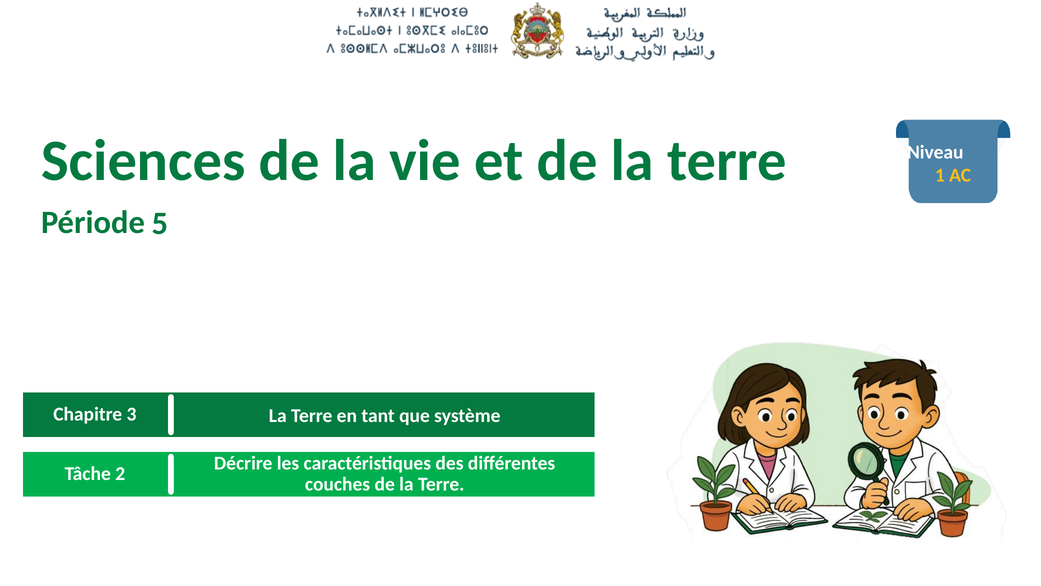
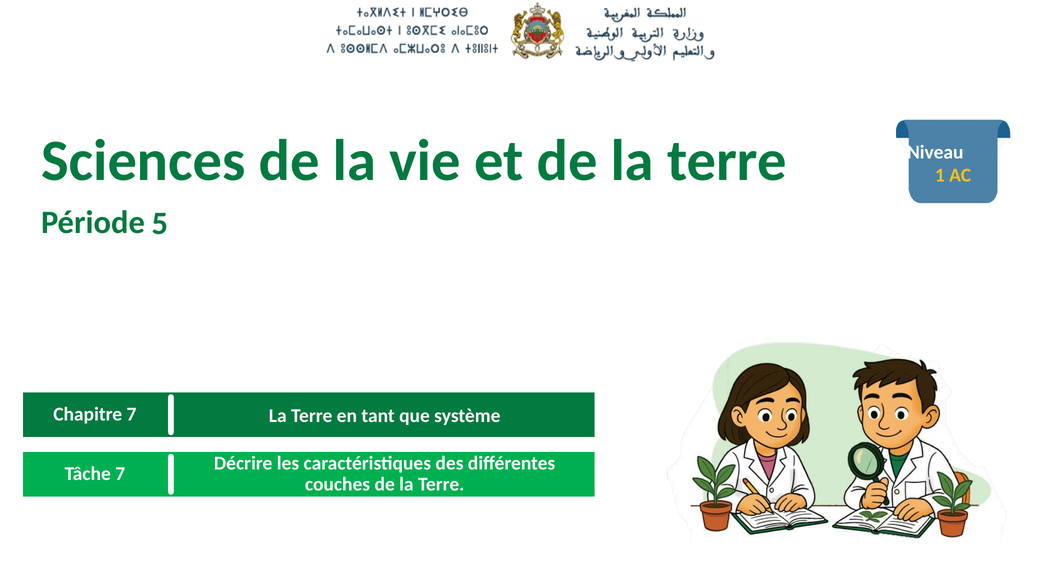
Chapitre 3: 3 -> 7 (132, 414)
Tâche 2: 2 -> 7 (120, 474)
